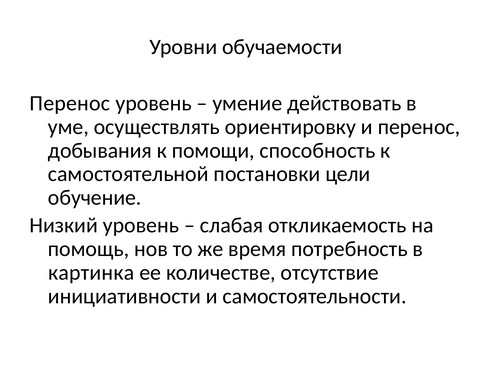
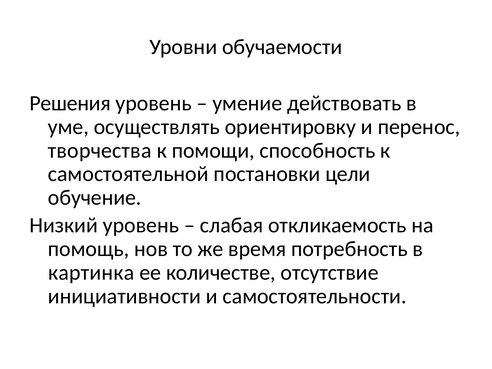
Перенос: Перенос -> Решения (70, 103)
добывания: добывания -> творчества (100, 150)
